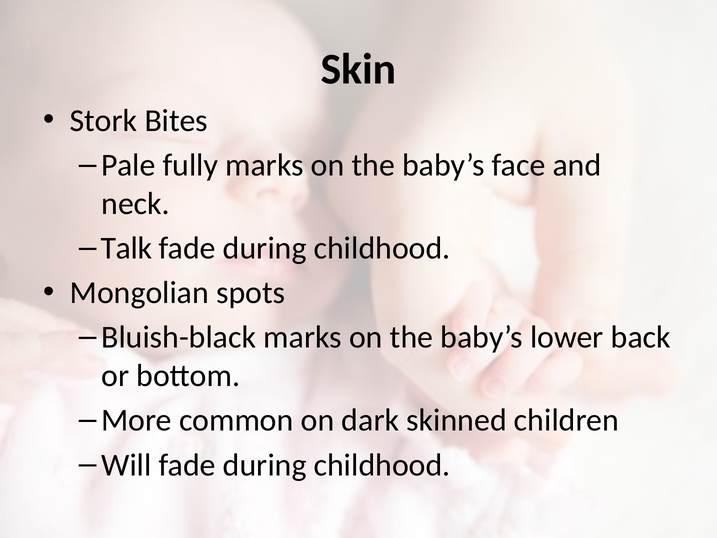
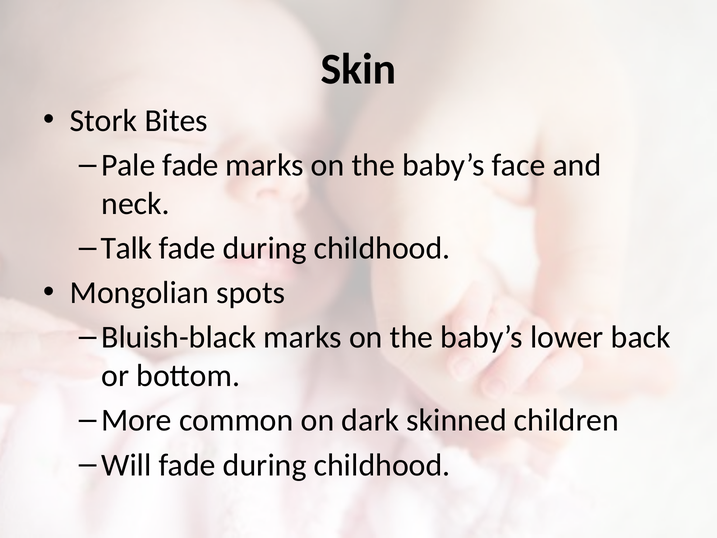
Pale fully: fully -> fade (190, 165)
